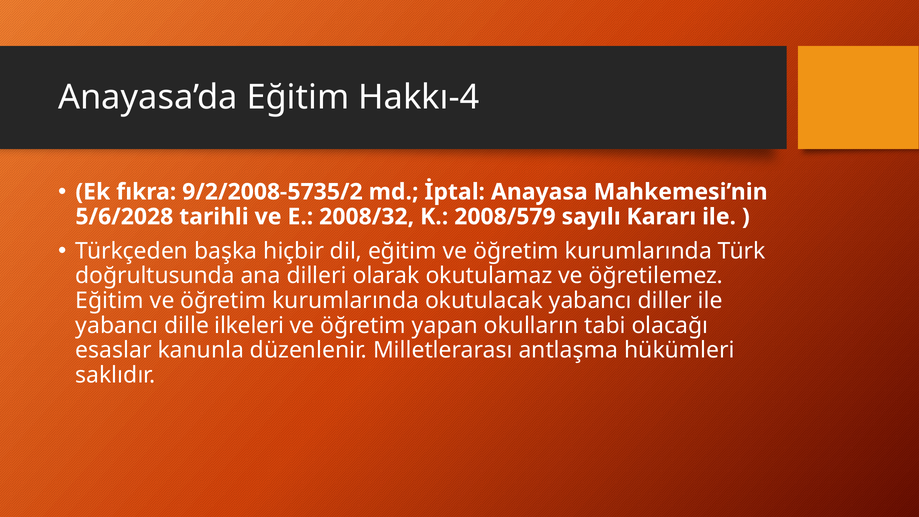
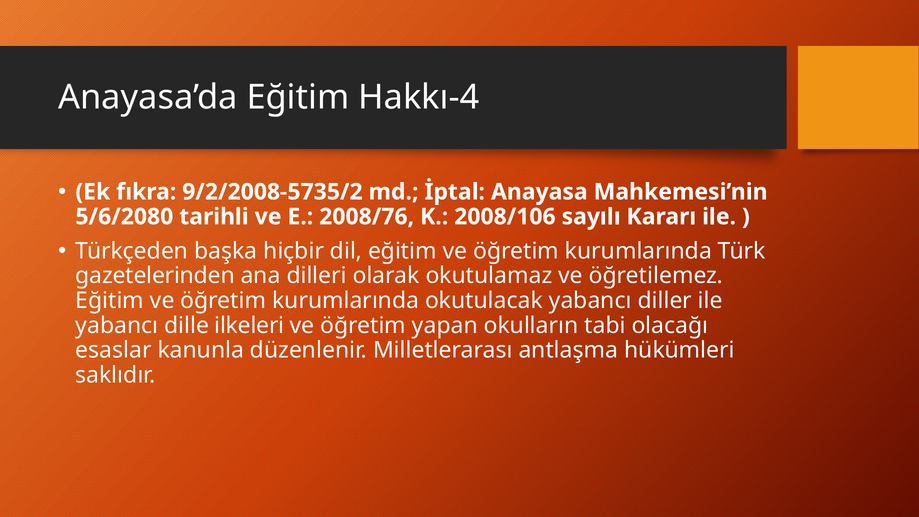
5/6/2028: 5/6/2028 -> 5/6/2080 (124, 217)
2008/32: 2008/32 -> 2008/76 (367, 217)
2008/579: 2008/579 -> 2008/106 (505, 217)
doğrultusunda: doğrultusunda -> gazetelerinden (155, 276)
